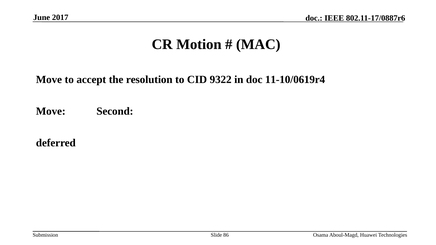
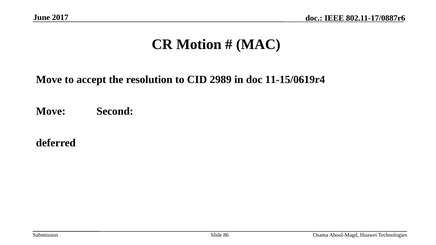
9322: 9322 -> 2989 (221, 80)
11-10/0619r4: 11-10/0619r4 -> 11-15/0619r4 (295, 80)
